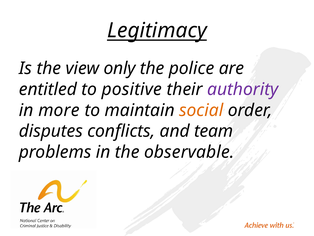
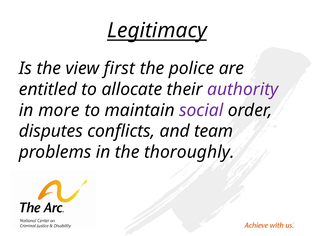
only: only -> first (119, 68)
positive: positive -> allocate (132, 89)
social colour: orange -> purple (201, 110)
observable: observable -> thoroughly (189, 152)
